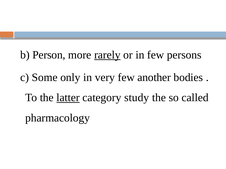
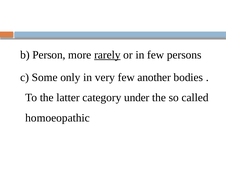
latter underline: present -> none (68, 98)
study: study -> under (137, 98)
pharmacology: pharmacology -> homoeopathic (58, 118)
